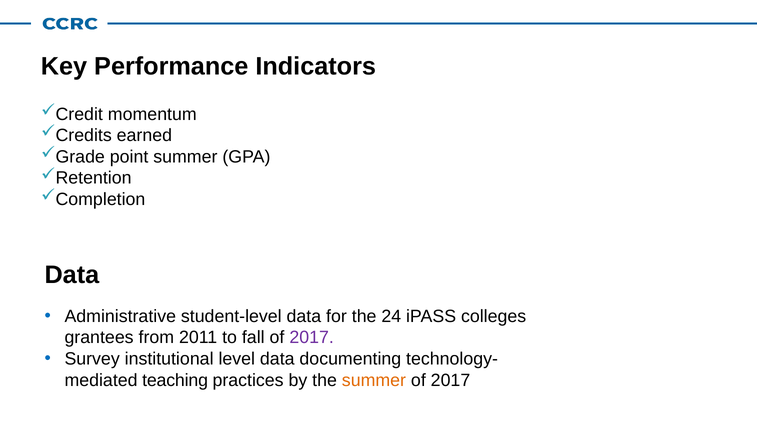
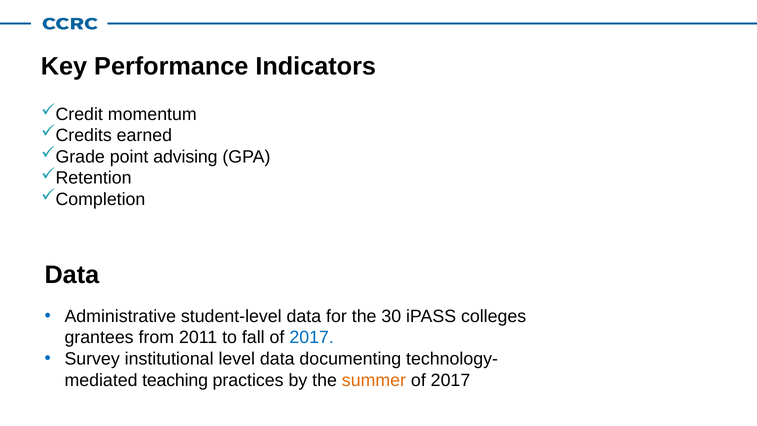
point summer: summer -> advising (185, 157)
24: 24 -> 30 (391, 316)
2017 colour: purple -> blue (312, 337)
